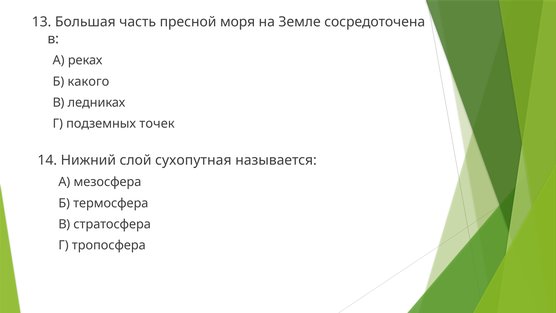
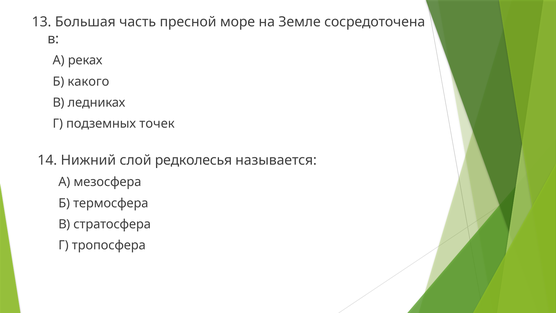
моря: моря -> море (238, 22)
сухопутная: сухопутная -> редколесья (193, 160)
